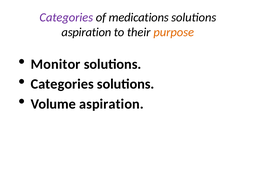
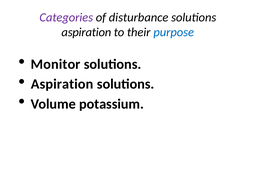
medications: medications -> disturbance (139, 17)
purpose colour: orange -> blue (174, 32)
Categories: Categories -> Aspiration (62, 84)
Volume aspiration: aspiration -> potassium (111, 104)
